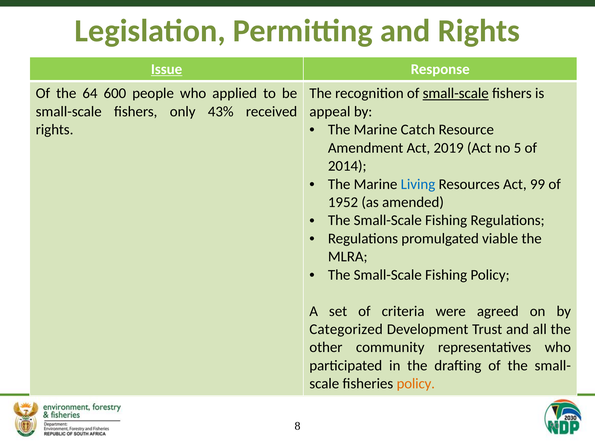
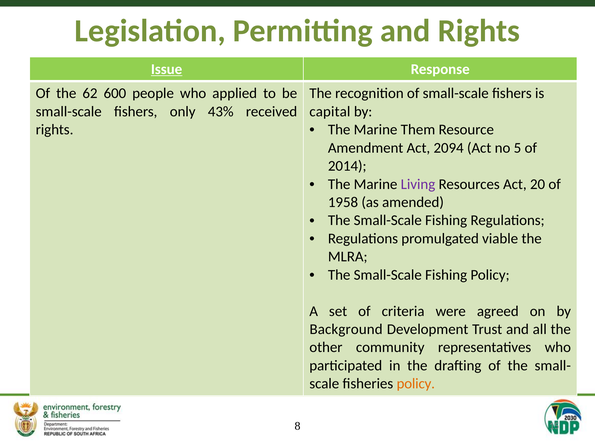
64: 64 -> 62 (90, 93)
small-scale underline: present -> none (456, 93)
appeal: appeal -> capital (330, 112)
Catch: Catch -> Them (418, 130)
2019: 2019 -> 2094 (449, 148)
Living colour: blue -> purple (418, 184)
99: 99 -> 20 (538, 184)
1952: 1952 -> 1958 (343, 202)
Categorized: Categorized -> Background (346, 329)
90: 90 -> 15 (554, 426)
